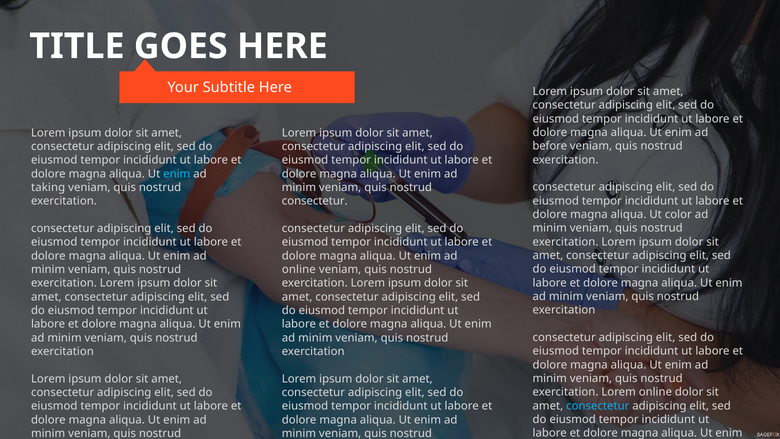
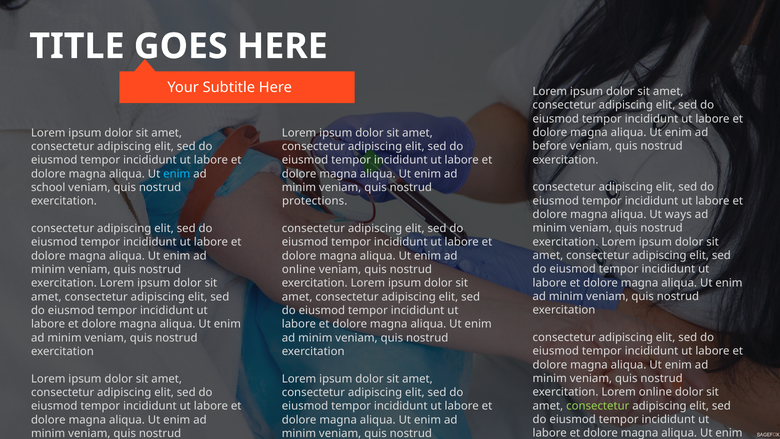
taking: taking -> school (48, 187)
consectetur: consectetur -> protections (315, 201)
color: color -> ways (678, 214)
consectetur colour: light blue -> light green (598, 406)
